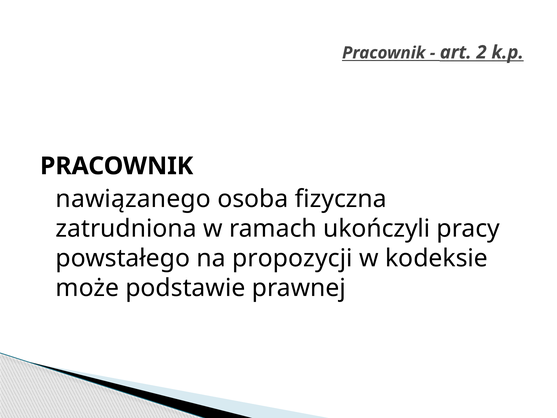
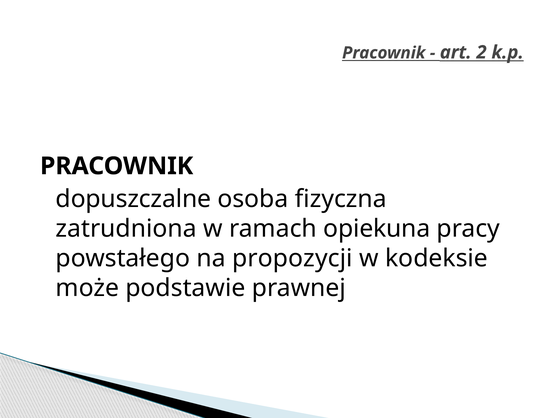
nawiązanego: nawiązanego -> dopuszczalne (133, 199)
ukończyli: ukończyli -> opiekuna (377, 229)
